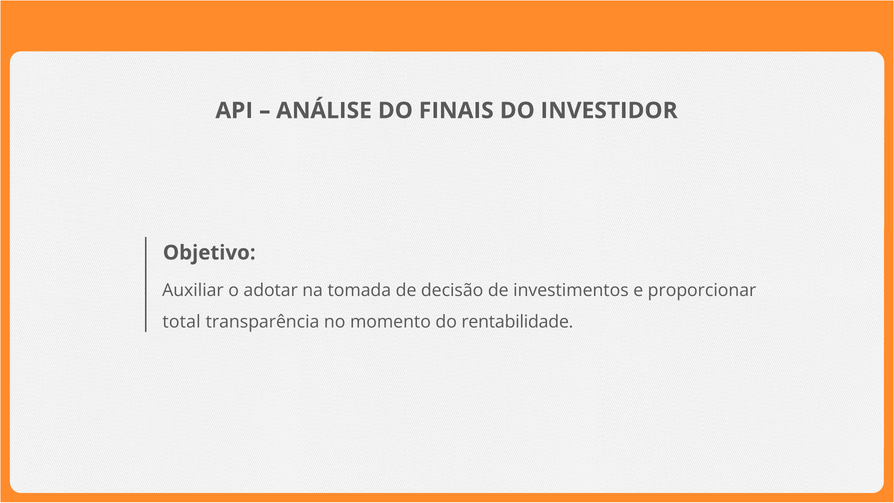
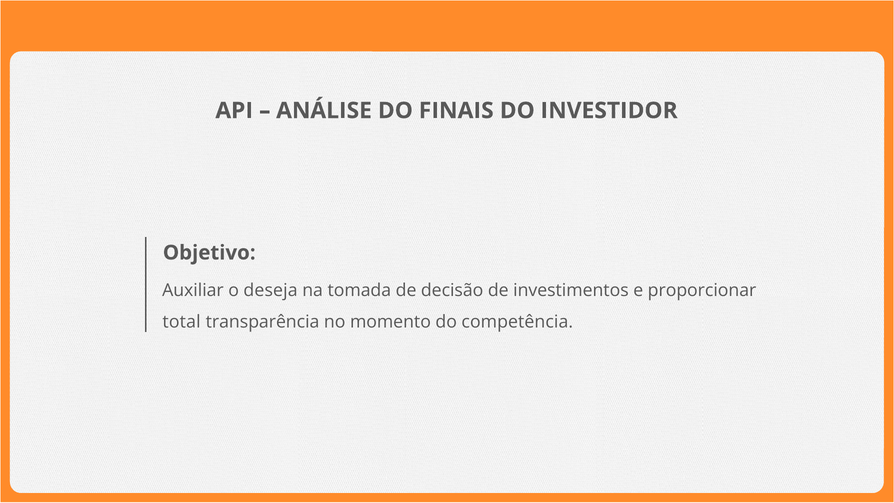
adotar: adotar -> deseja (271, 290)
rentabilidade: rentabilidade -> competência (517, 322)
